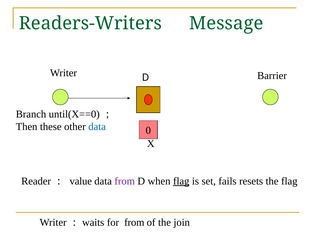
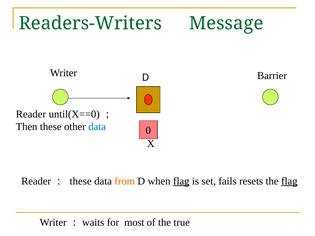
Branch: Branch -> Reader (31, 114)
Reader： value: value -> these (81, 181)
from colour: purple -> orange (125, 181)
flag underline: none -> present (289, 181)
for from: from -> most (134, 223)
join: join -> true (182, 223)
